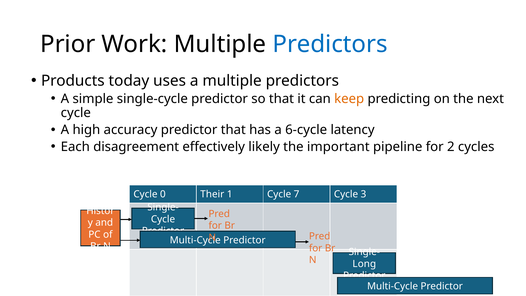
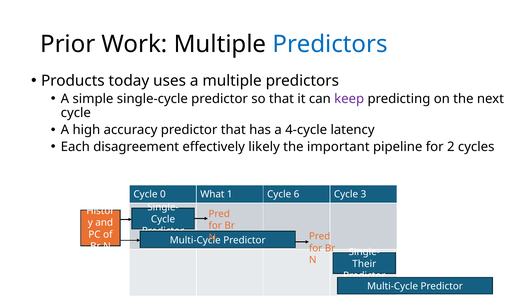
keep colour: orange -> purple (349, 99)
6-cycle: 6-cycle -> 4-cycle (306, 130)
Their: Their -> What (212, 194)
7: 7 -> 6 (297, 194)
Long: Long -> Their (364, 264)
